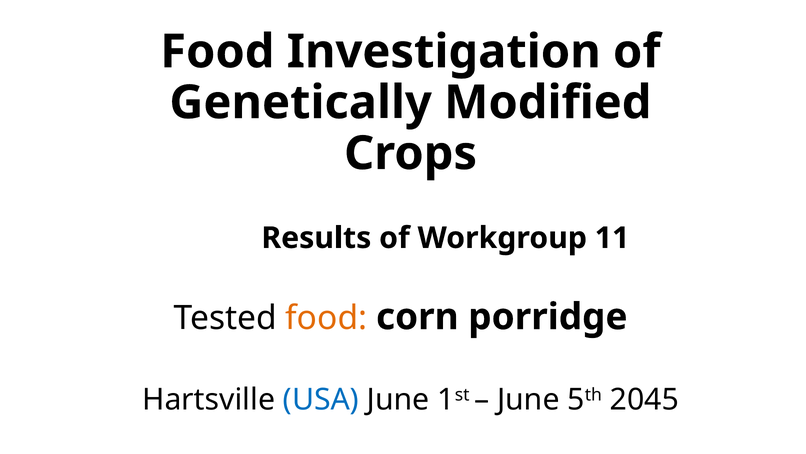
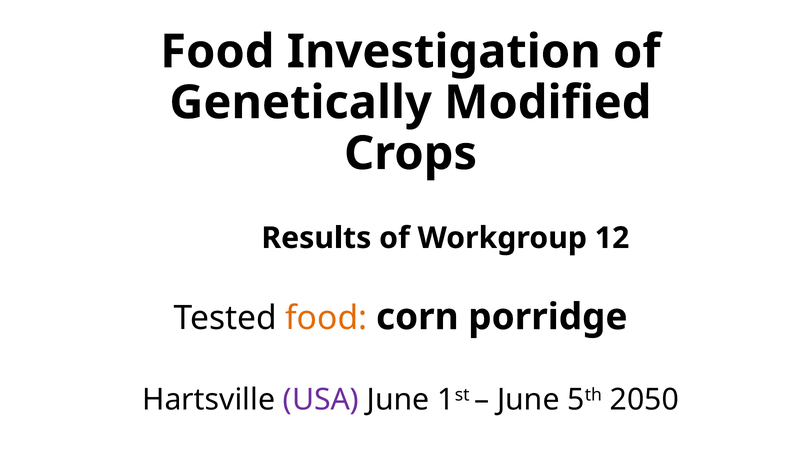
11: 11 -> 12 (612, 238)
USA colour: blue -> purple (321, 399)
2045: 2045 -> 2050 (644, 399)
